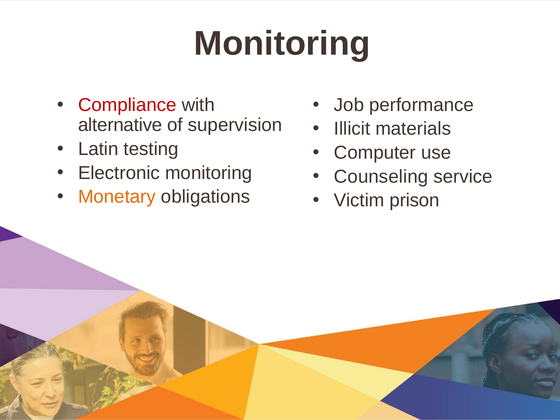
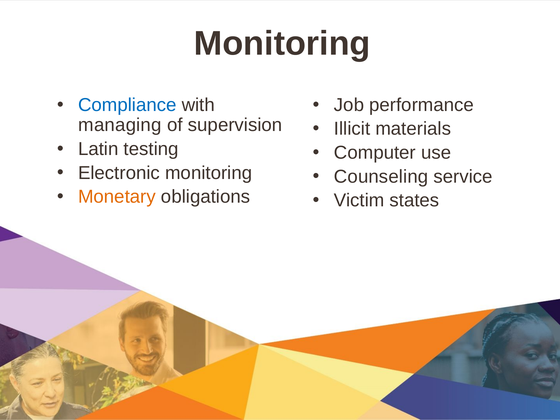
Compliance colour: red -> blue (127, 105)
alternative: alternative -> managing (120, 125)
prison: prison -> states (414, 200)
